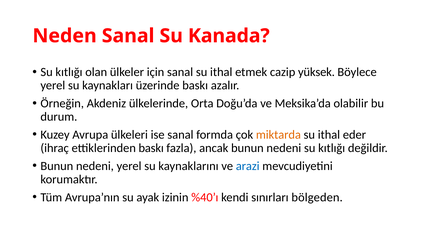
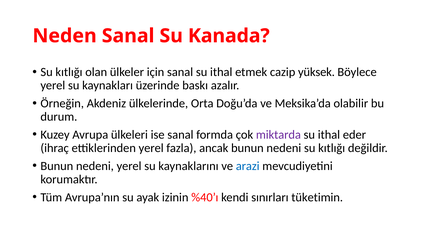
miktarda colour: orange -> purple (278, 134)
ettiklerinden baskı: baskı -> yerel (151, 148)
bölgeden: bölgeden -> tüketimin (317, 197)
